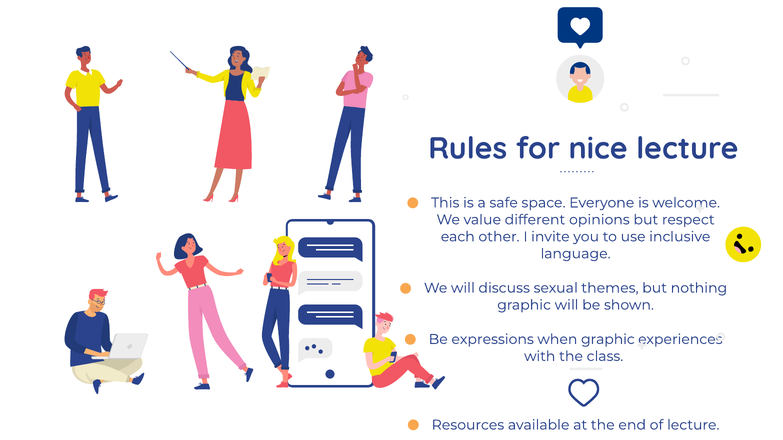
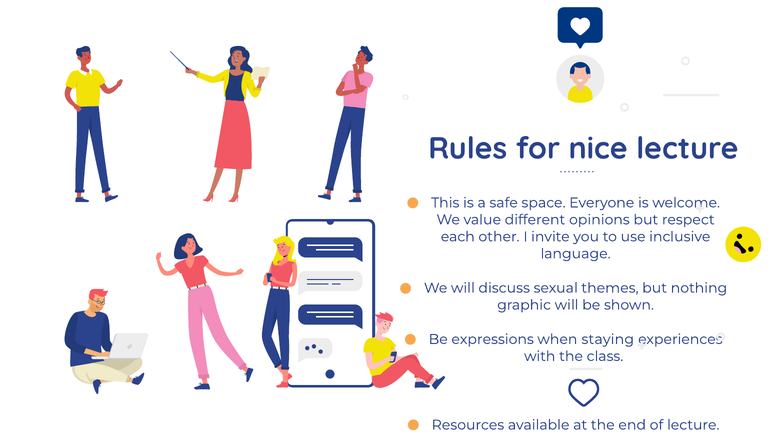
when graphic: graphic -> staying (608, 340)
